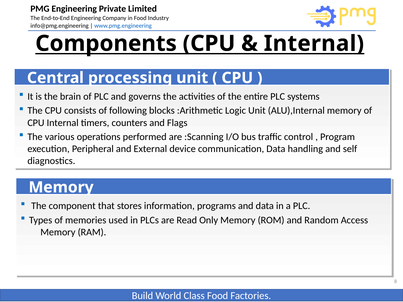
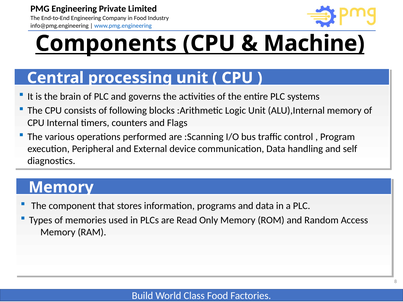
Internal: Internal -> Machine (314, 44)
